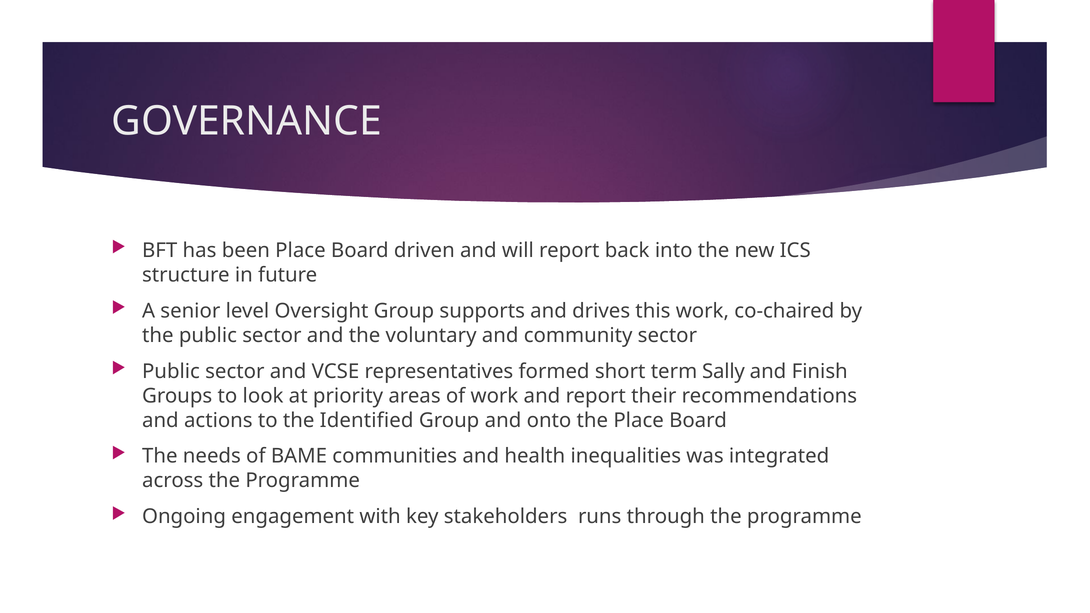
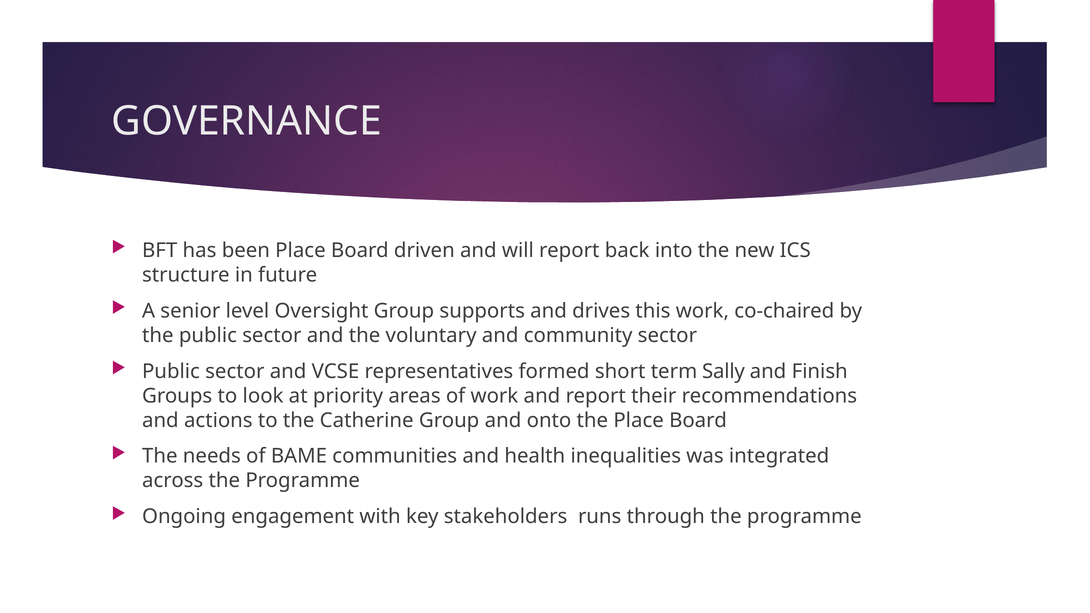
Identified: Identified -> Catherine (367, 420)
